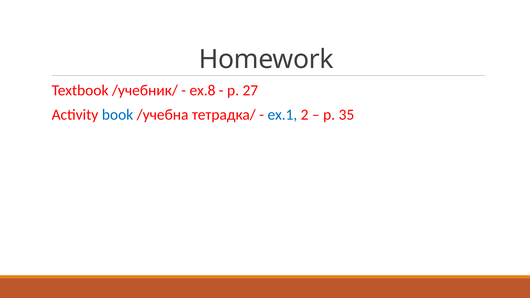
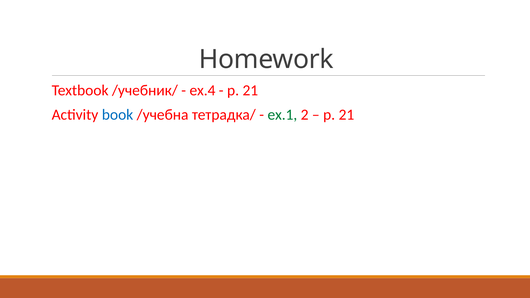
ex.8: ex.8 -> ex.4 (202, 90)
27: 27 -> 21 (250, 90)
ex.1 colour: blue -> green (282, 115)
35: 35 -> 21 (346, 115)
